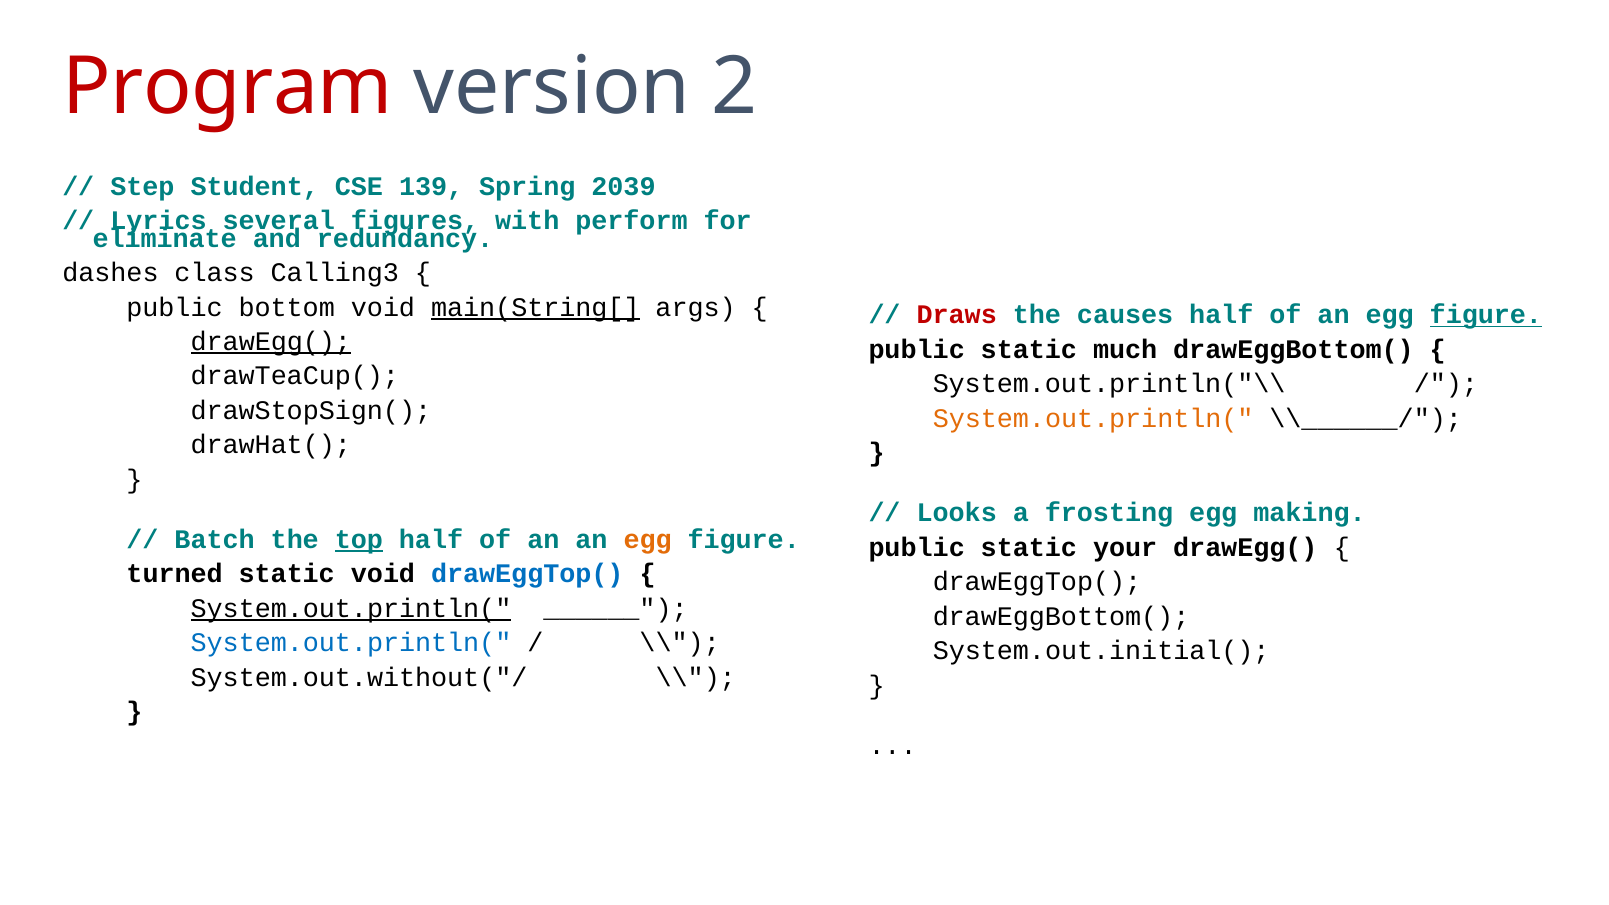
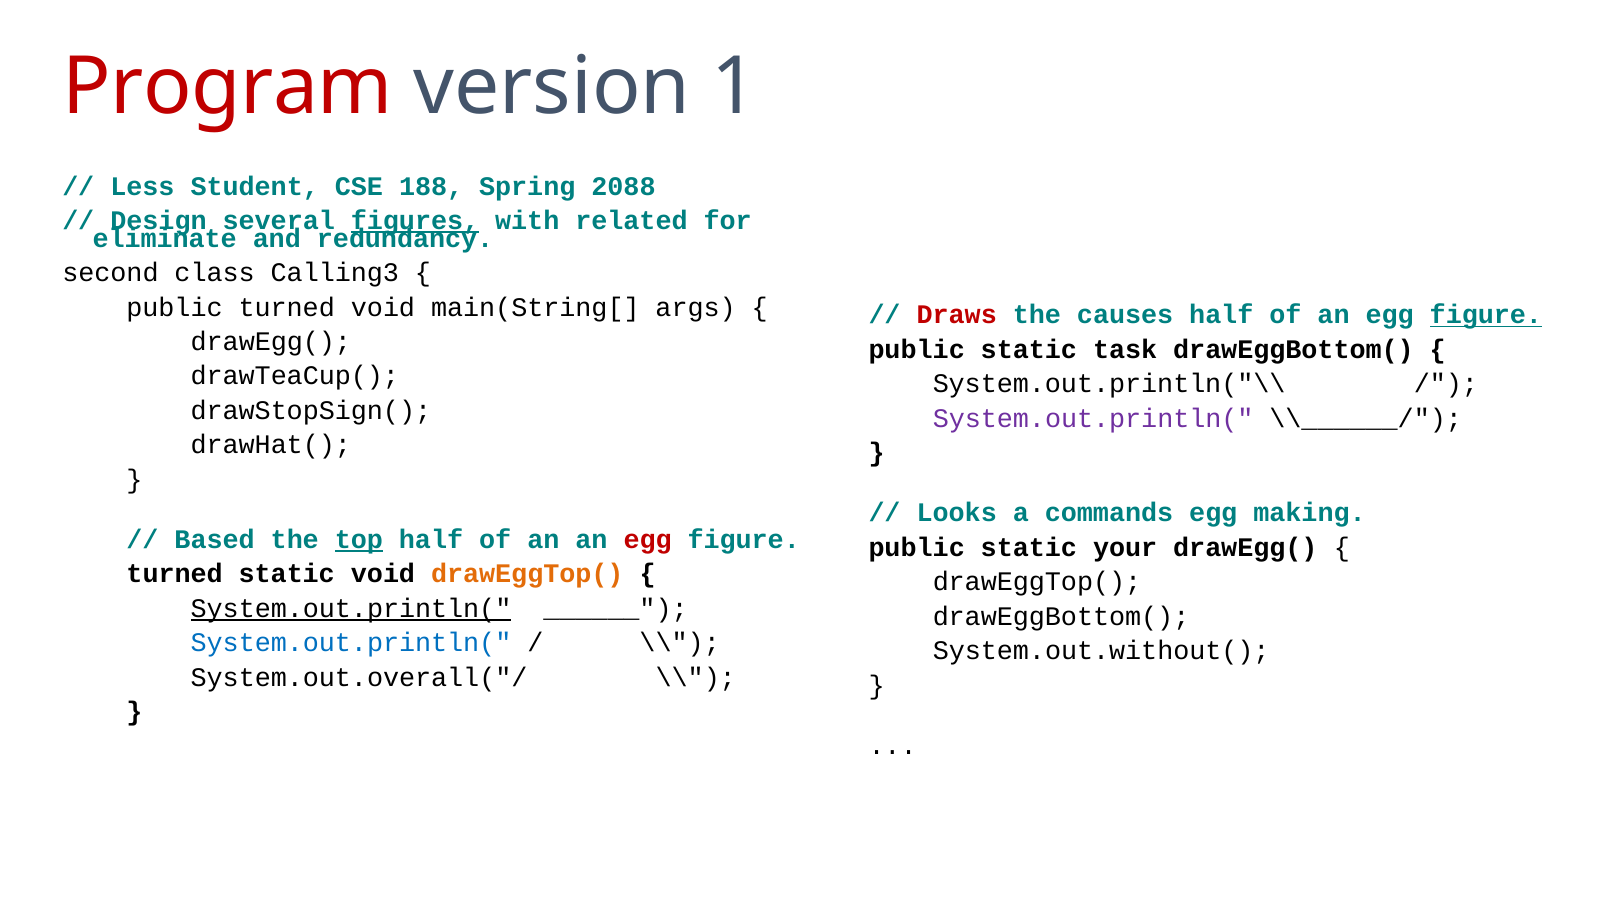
2: 2 -> 1 (734, 87)
Step: Step -> Less (142, 186)
139: 139 -> 188 (431, 186)
2039: 2039 -> 2088 (623, 186)
Lyrics: Lyrics -> Design (158, 221)
figures underline: none -> present (415, 221)
perform: perform -> related (632, 221)
dashes: dashes -> second (110, 273)
public bottom: bottom -> turned (287, 307)
main(String[ underline: present -> none (535, 307)
drawEgg( underline: present -> none (271, 342)
much: much -> task (1125, 350)
System.out.println( colour: orange -> purple (1093, 418)
frosting: frosting -> commands (1109, 513)
Batch: Batch -> Based (215, 540)
egg colour: orange -> red (648, 540)
drawEggTop( colour: blue -> orange (527, 574)
System.out.initial(: System.out.initial( -> System.out.without( (1101, 651)
System.out.without("/: System.out.without("/ -> System.out.overall("/ (359, 677)
